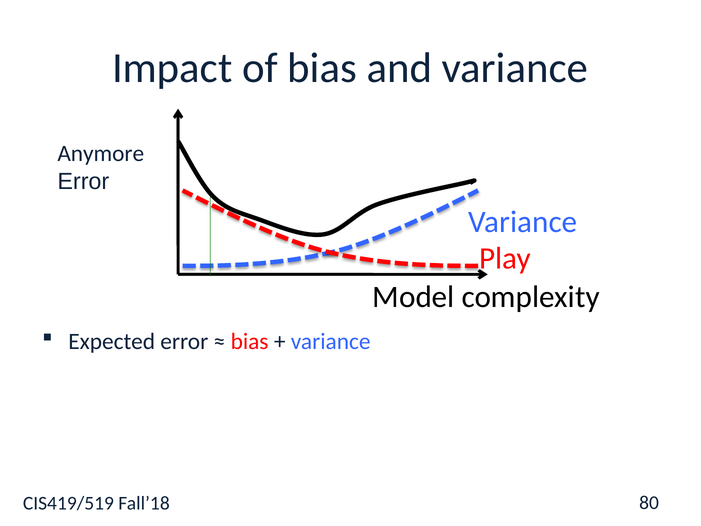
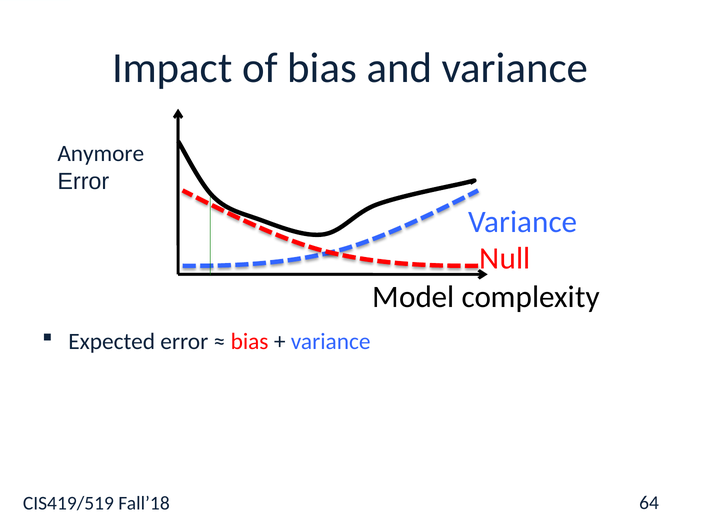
Play: Play -> Null (505, 258)
80: 80 -> 64 (649, 502)
